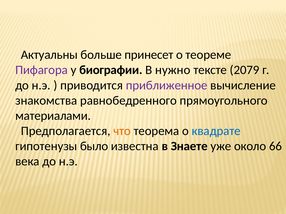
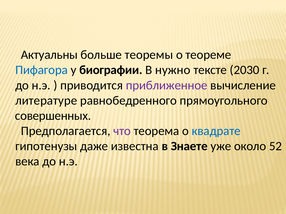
принесет: принесет -> теоремы (149, 55)
Пифагора colour: purple -> blue (42, 70)
2079: 2079 -> 2030 (245, 70)
знакомства: знакомства -> литературе (46, 101)
материалами: материалами -> совершенных (53, 116)
что colour: orange -> purple (122, 131)
было: было -> даже (94, 146)
66: 66 -> 52 (276, 146)
